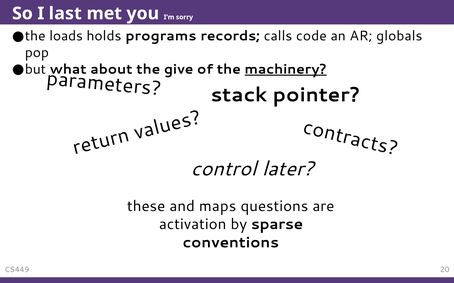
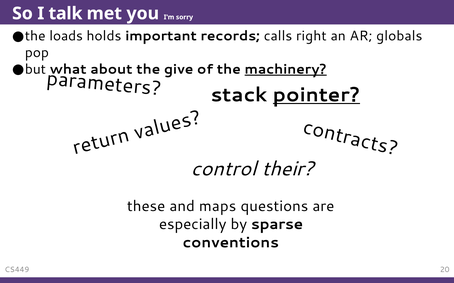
last: last -> talk (65, 14)
programs: programs -> important (161, 36)
code: code -> right (311, 36)
pointer underline: none -> present (317, 95)
later: later -> their (288, 169)
activation: activation -> especially (193, 225)
